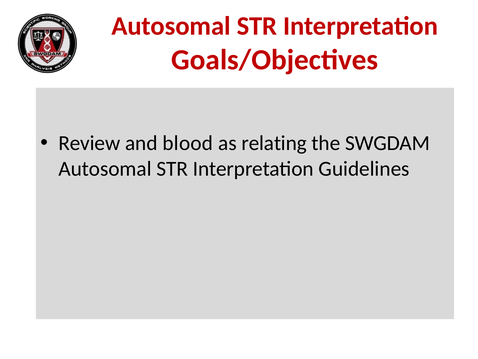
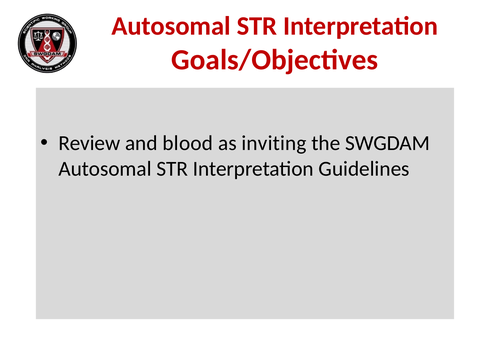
relating: relating -> inviting (274, 143)
